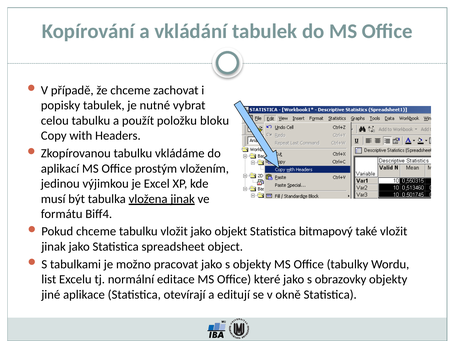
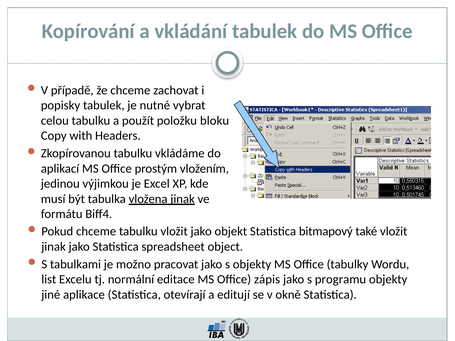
které: které -> zápis (267, 280)
obrazovky: obrazovky -> programu (340, 280)
